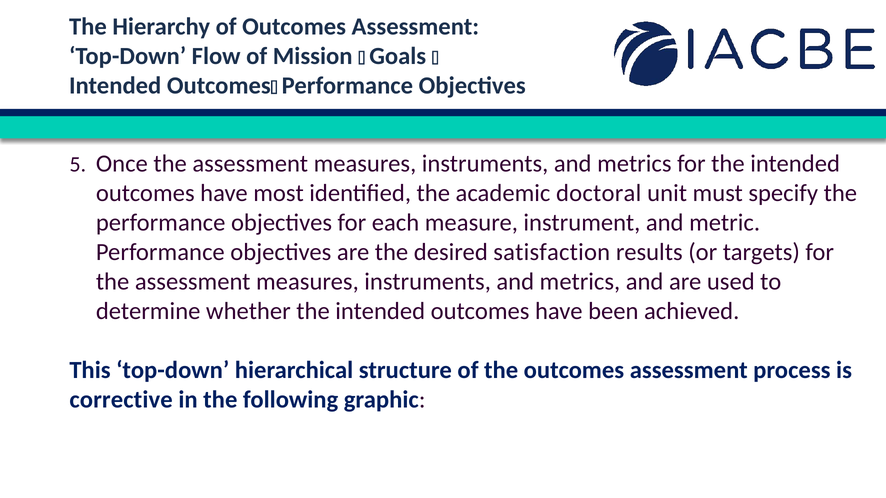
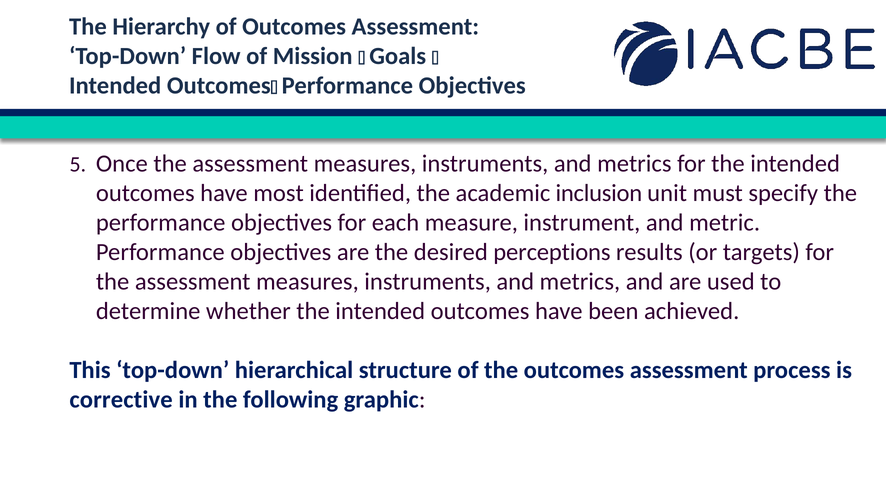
doctoral: doctoral -> inclusion (599, 193)
satisfaction: satisfaction -> perceptions (552, 252)
